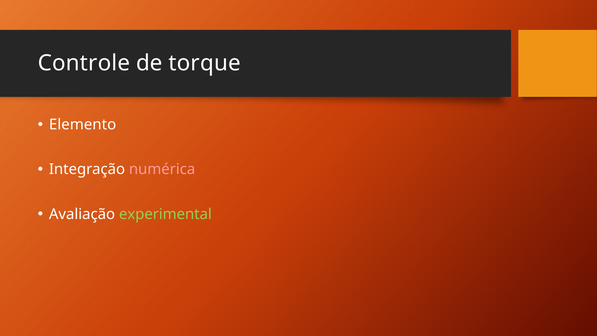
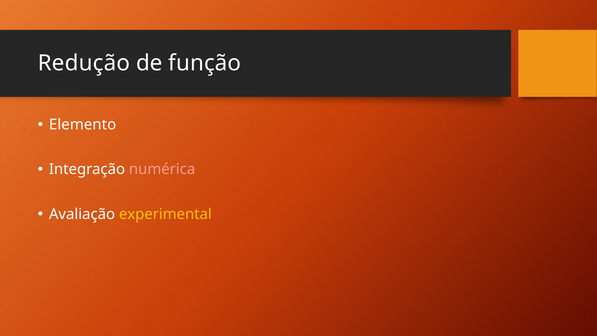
Controle: Controle -> Redução (84, 63)
torque: torque -> função (205, 63)
experimental colour: light green -> yellow (165, 214)
